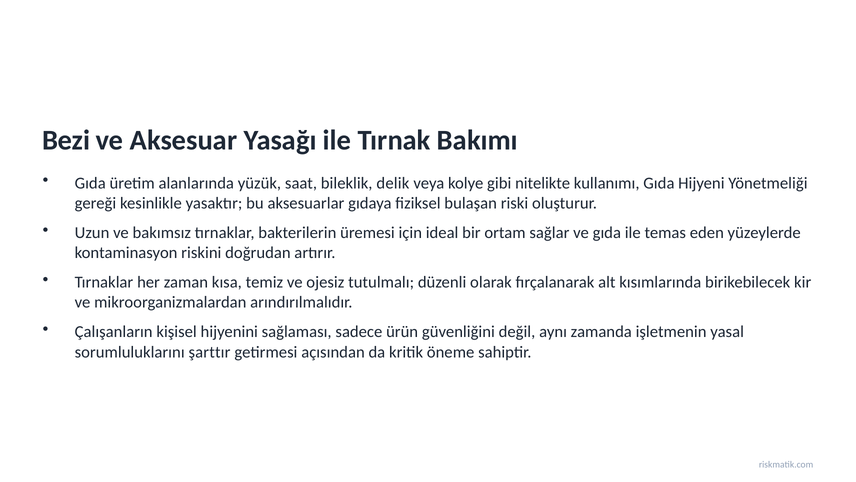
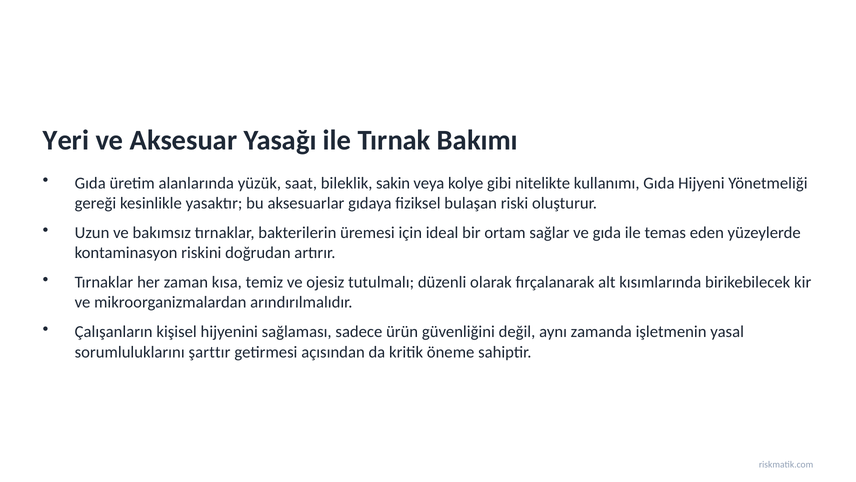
Bezi: Bezi -> Yeri (66, 140)
delik: delik -> sakin (393, 183)
